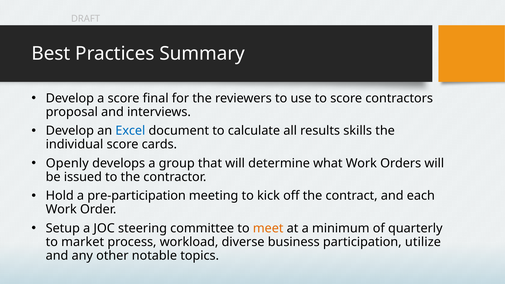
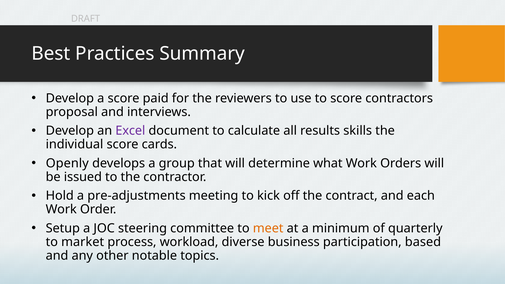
final: final -> paid (156, 98)
Excel colour: blue -> purple (130, 131)
pre-participation: pre-participation -> pre-adjustments (137, 196)
utilize: utilize -> based (423, 242)
